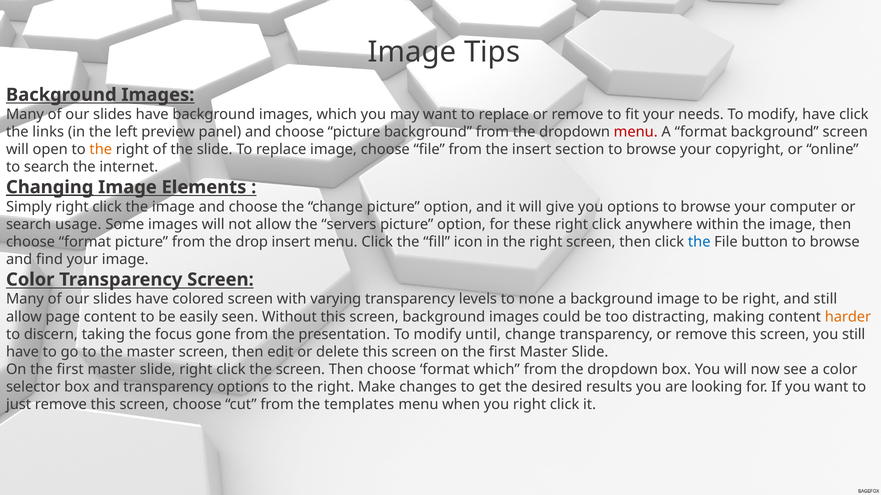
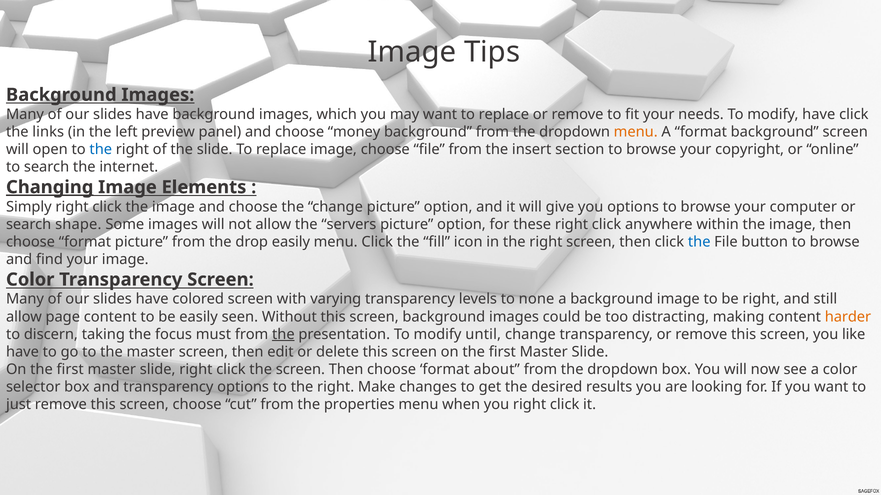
choose picture: picture -> money (354, 132)
menu colour: red -> orange (636, 132)
the colour: orange -> blue (101, 150)
usage: usage -> shape (78, 225)
drop insert: insert -> easily (291, 242)
gone: gone -> must (213, 335)
the underline: none -> present (283, 335)
you still: still -> like (854, 335)
format which: which -> about (497, 370)
templates: templates -> properties (359, 405)
